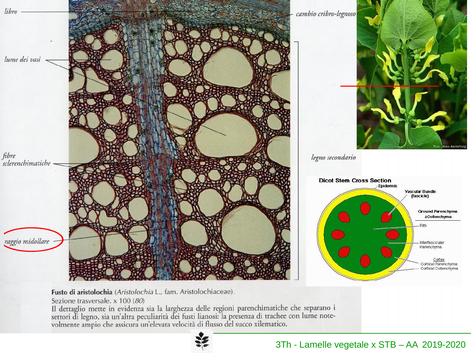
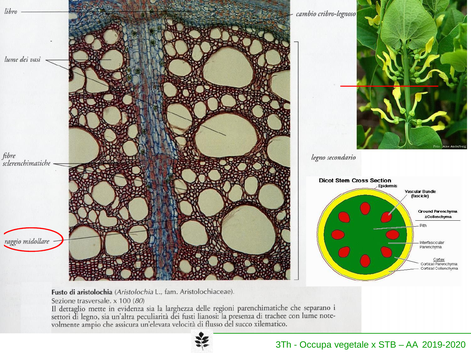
Lamelle: Lamelle -> Occupa (316, 345)
